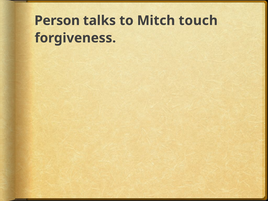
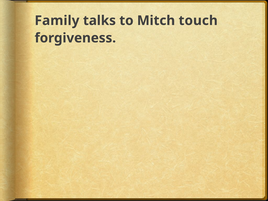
Person: Person -> Family (57, 21)
